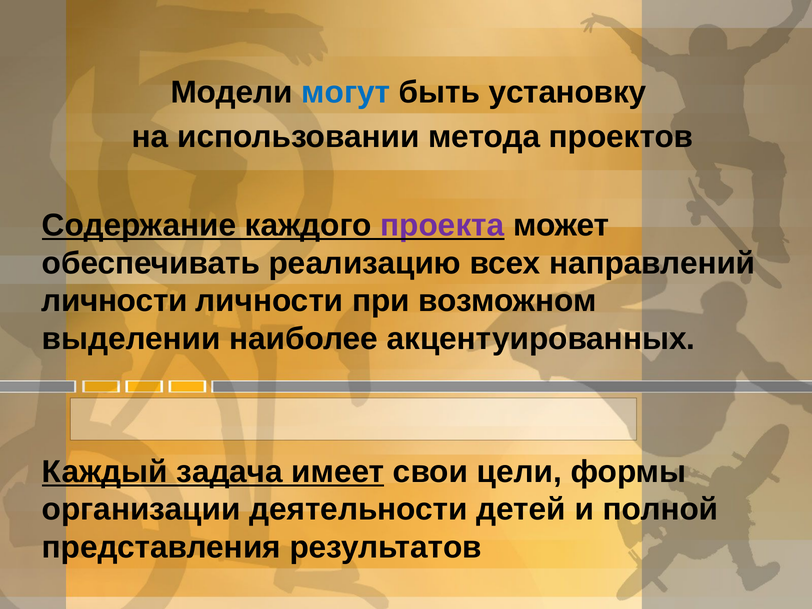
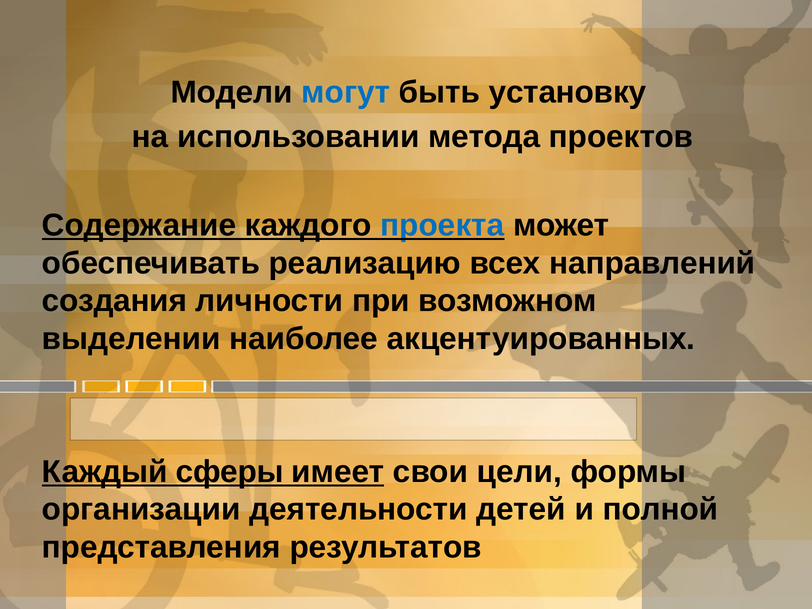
проекта colour: purple -> blue (442, 225)
личности: личности -> создания (114, 301)
задача: задача -> сферы (230, 472)
